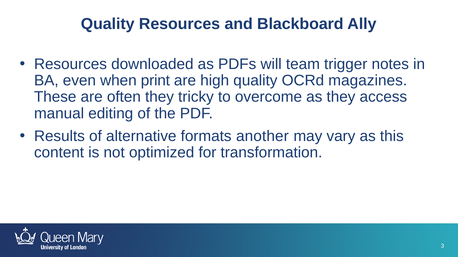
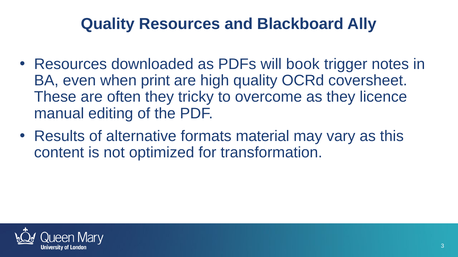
team: team -> book (303, 64)
magazines: magazines -> coversheet (368, 81)
access: access -> licence (383, 97)
another: another -> material (263, 136)
